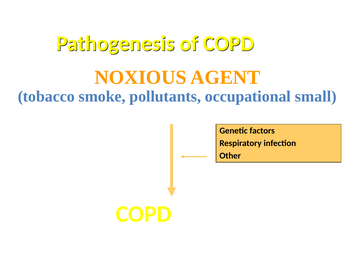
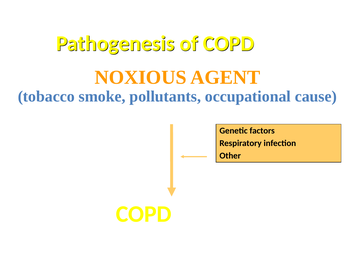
small: small -> cause (316, 97)
